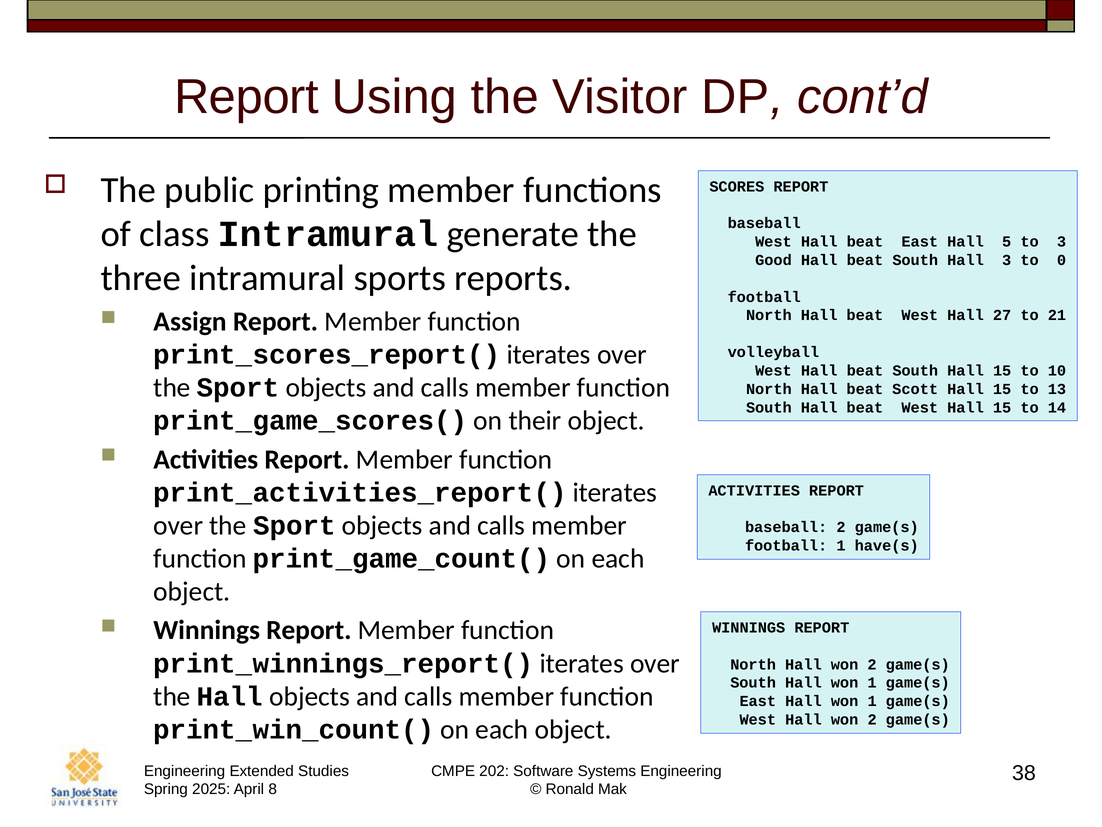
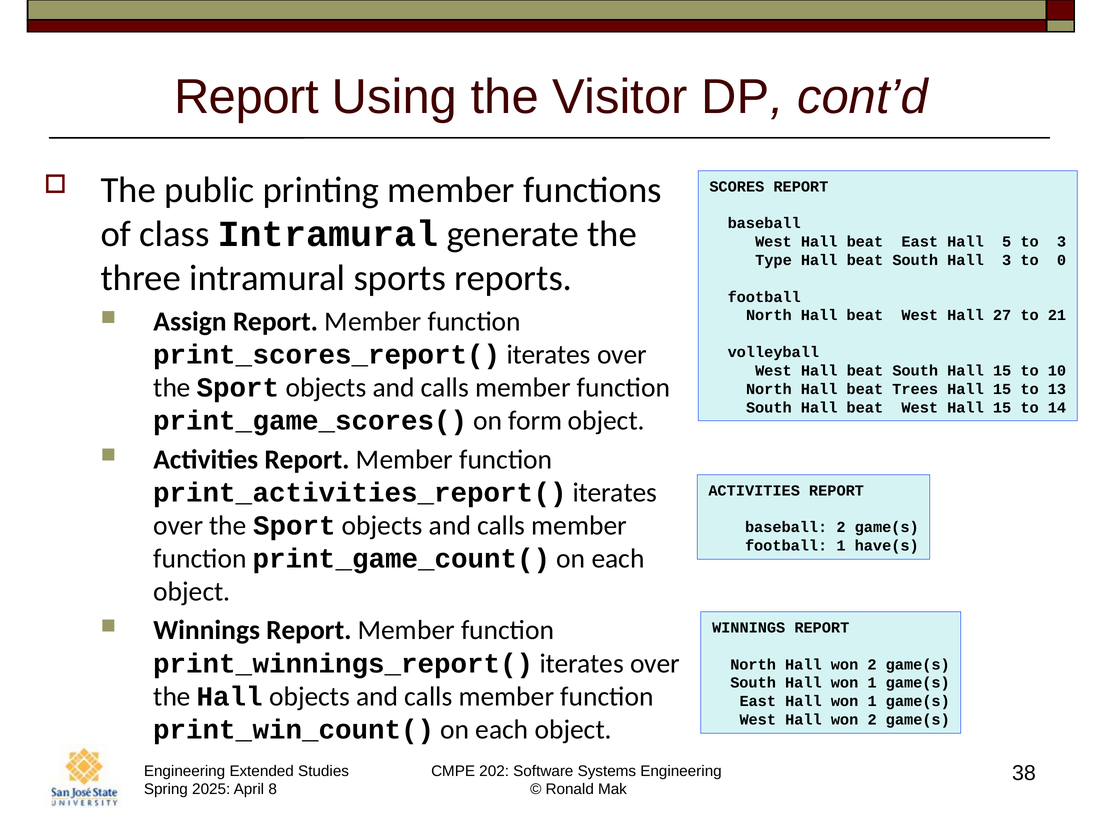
Good: Good -> Type (774, 260)
Scott: Scott -> Trees (915, 389)
their: their -> form (535, 421)
